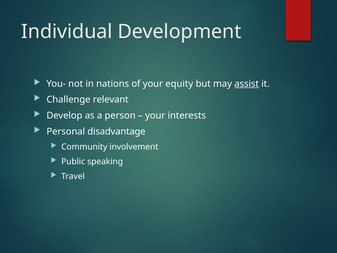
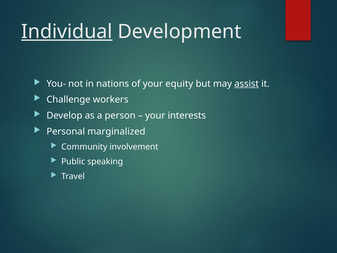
Individual underline: none -> present (67, 32)
relevant: relevant -> workers (111, 100)
disadvantage: disadvantage -> marginalized (116, 131)
